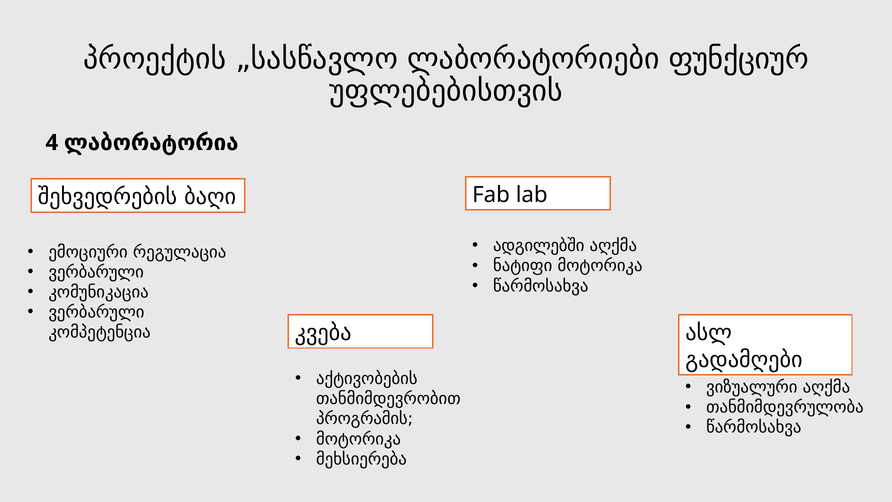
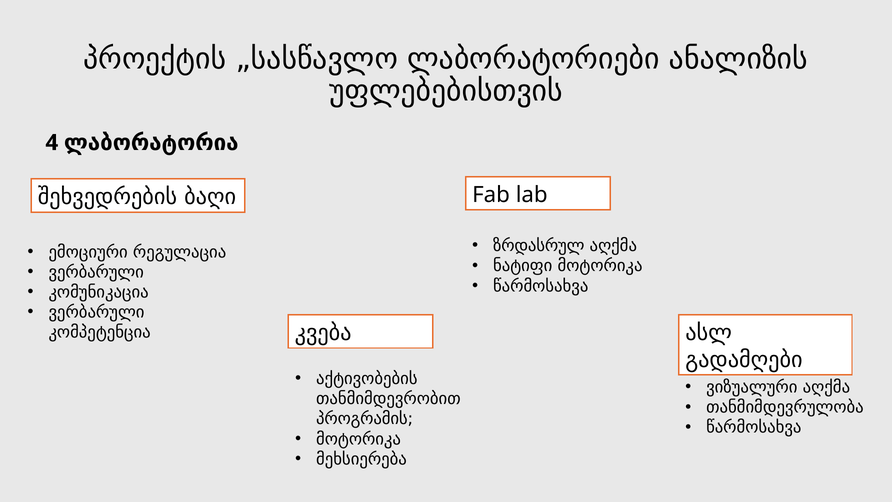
ფუნქციურ: ფუნქციურ -> ანალიზის (738, 59)
ადგილებში: ადგილებში -> ზრდასრულ (539, 246)
